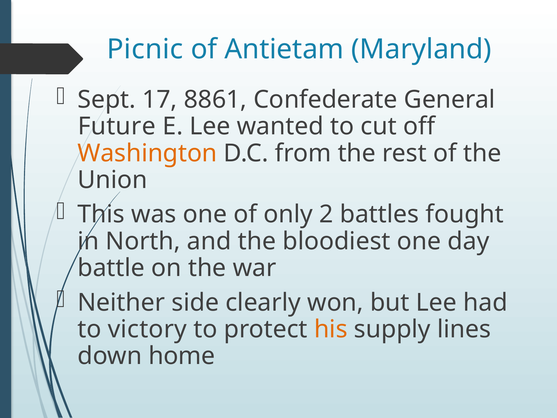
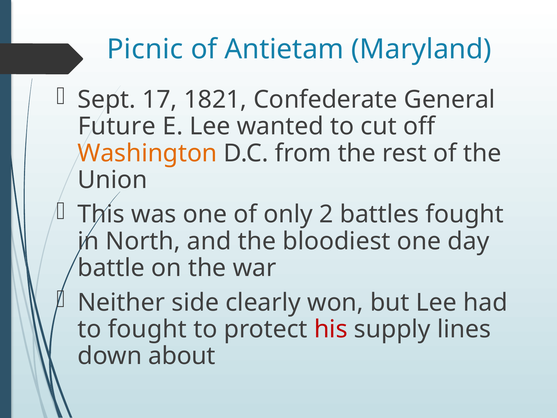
8861: 8861 -> 1821 (215, 100)
to victory: victory -> fought (147, 329)
his colour: orange -> red (331, 329)
home: home -> about (182, 356)
